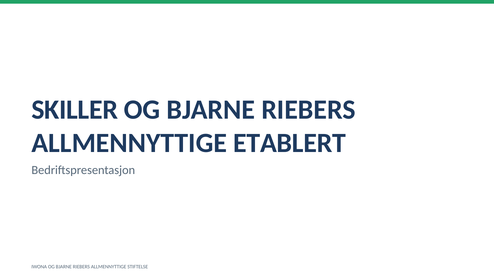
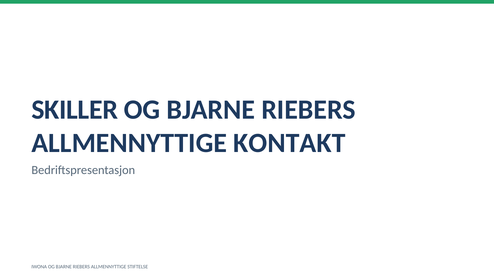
ETABLERT: ETABLERT -> KONTAKT (289, 143)
